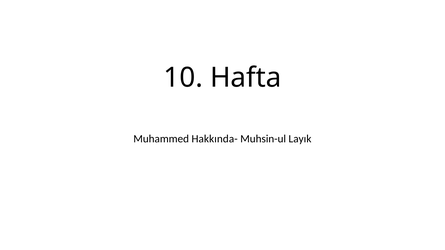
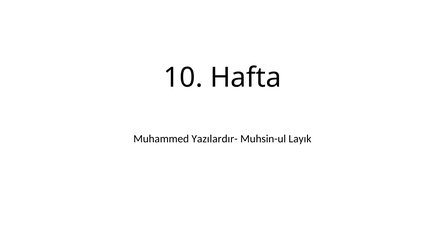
Hakkında-: Hakkında- -> Yazılardır- (215, 139)
